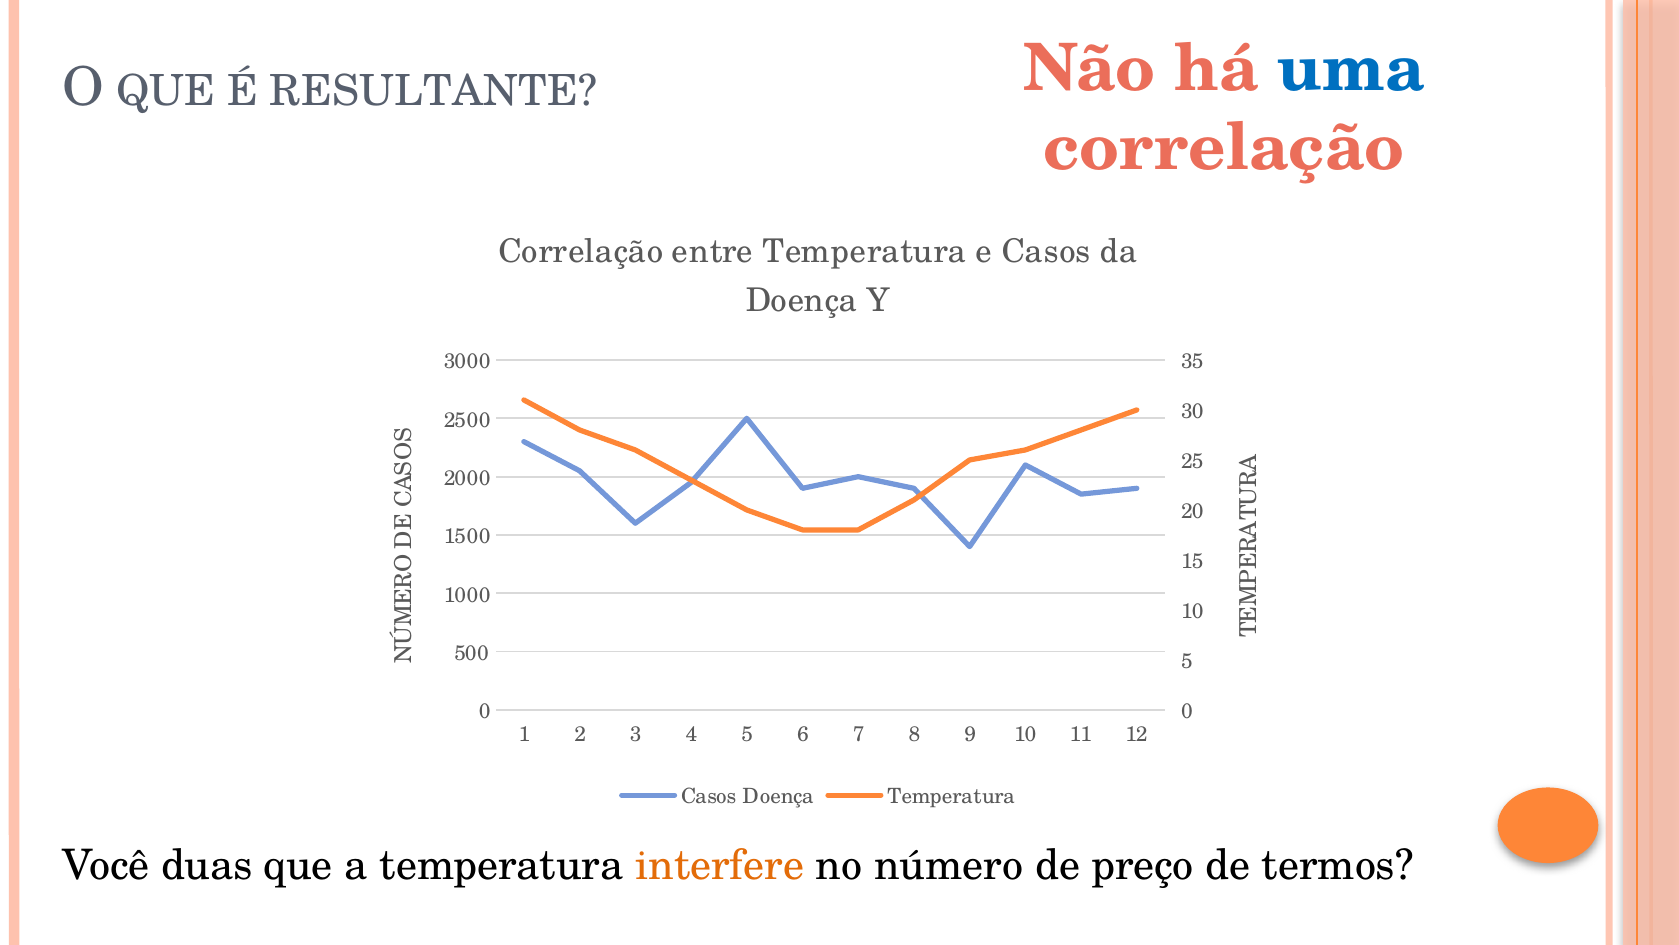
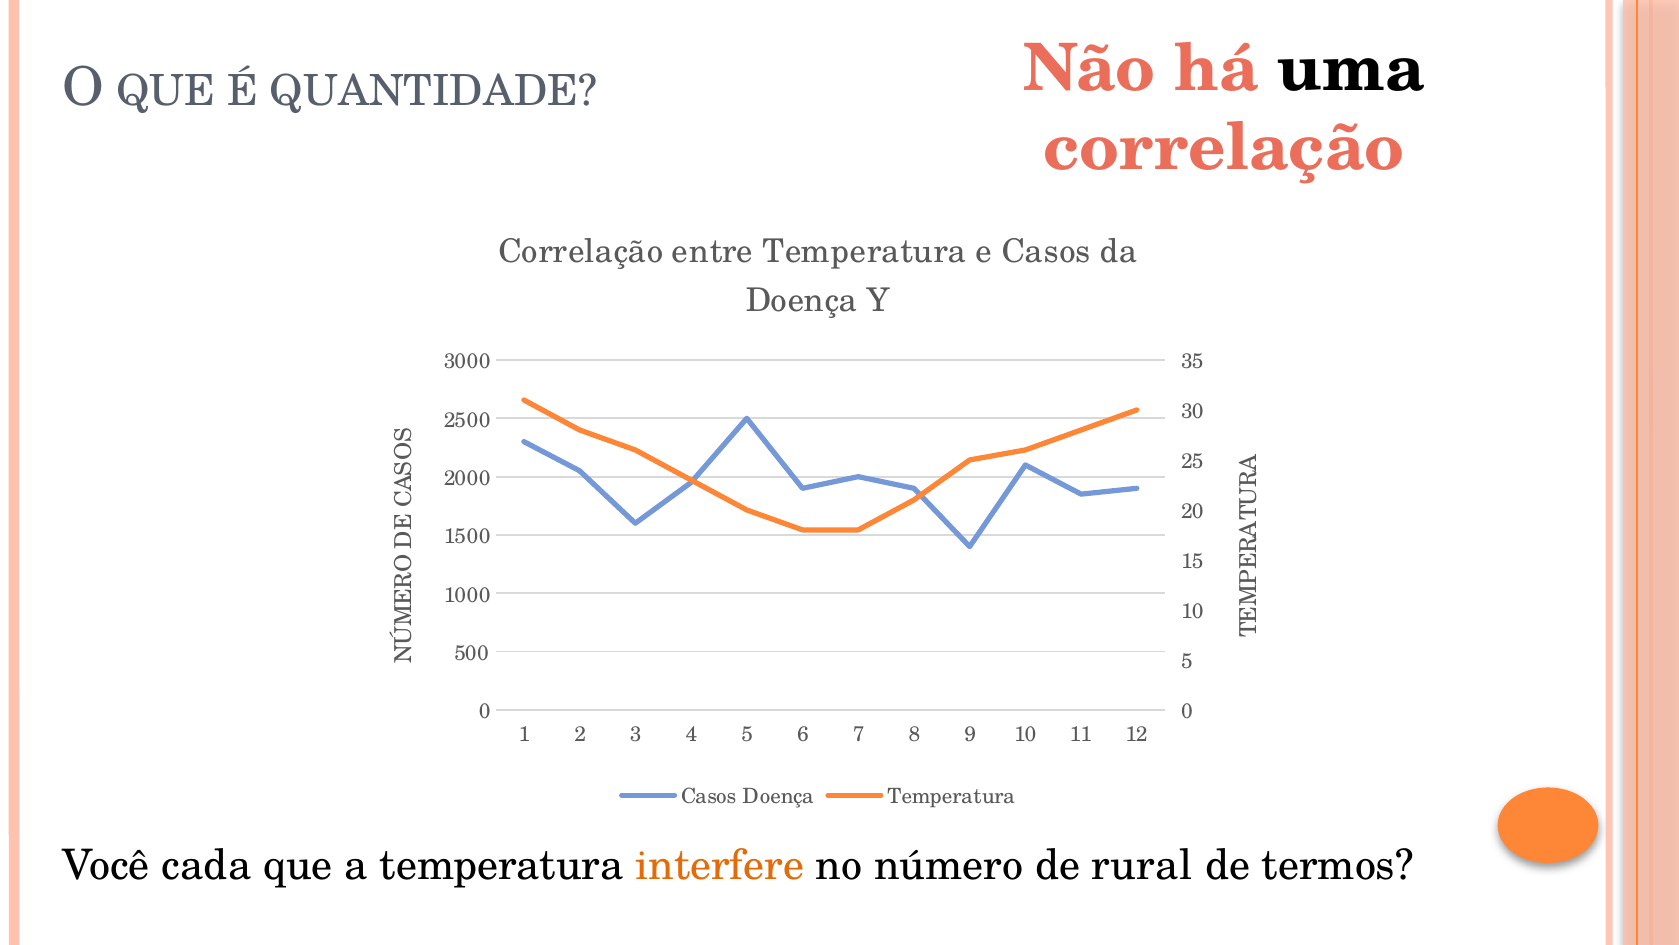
uma colour: blue -> black (1351, 69)
RESULTANTE: RESULTANTE -> QUANTIDADE (434, 91)
duas: duas -> cada (207, 865)
preço: preço -> rural (1142, 865)
